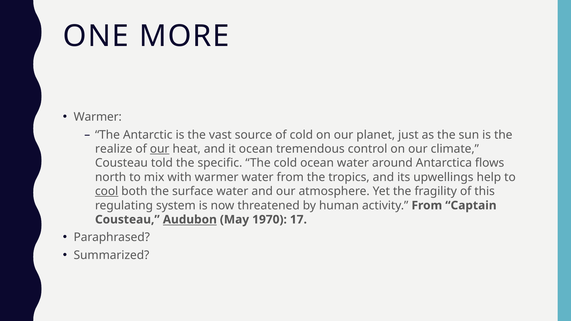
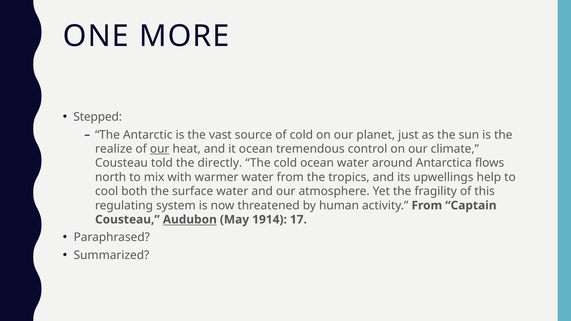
Warmer: Warmer -> Stepped (98, 117)
specific: specific -> directly (220, 163)
cool underline: present -> none (107, 191)
1970: 1970 -> 1914 (270, 220)
